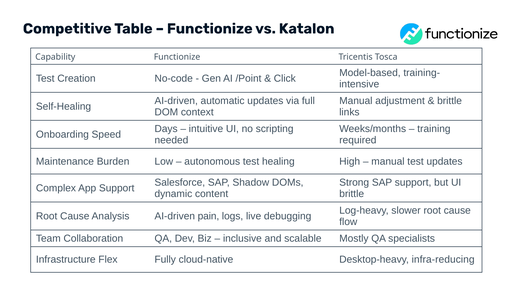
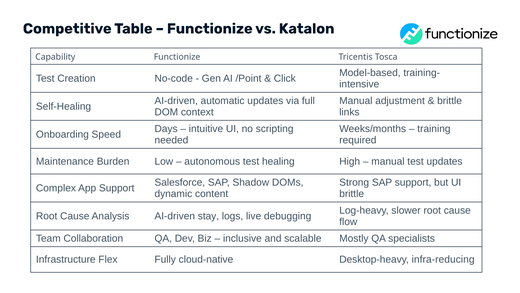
pain: pain -> stay (208, 216)
